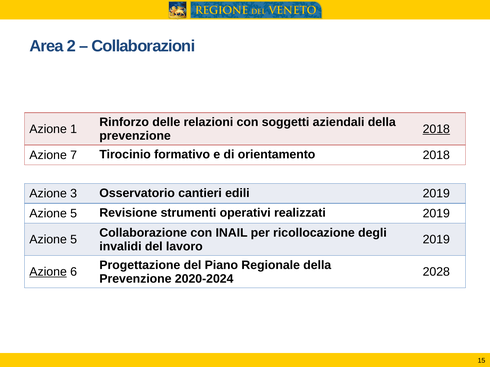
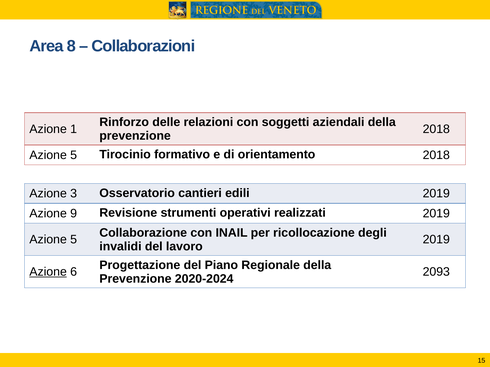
2: 2 -> 8 (71, 46)
2018 underline: present -> none (436, 129)
7: 7 -> 5 (74, 155)
5: 5 -> 9 (74, 214)
2028: 2028 -> 2093 (436, 272)
